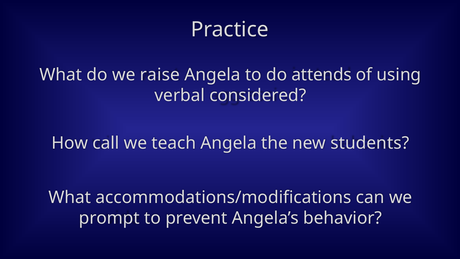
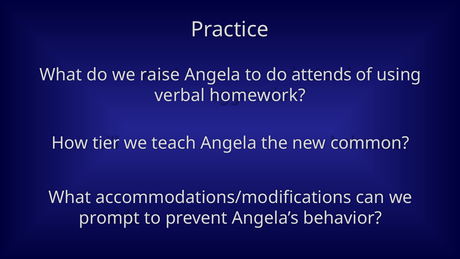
considered: considered -> homework (258, 95)
call: call -> tier (106, 143)
students: students -> common (370, 143)
